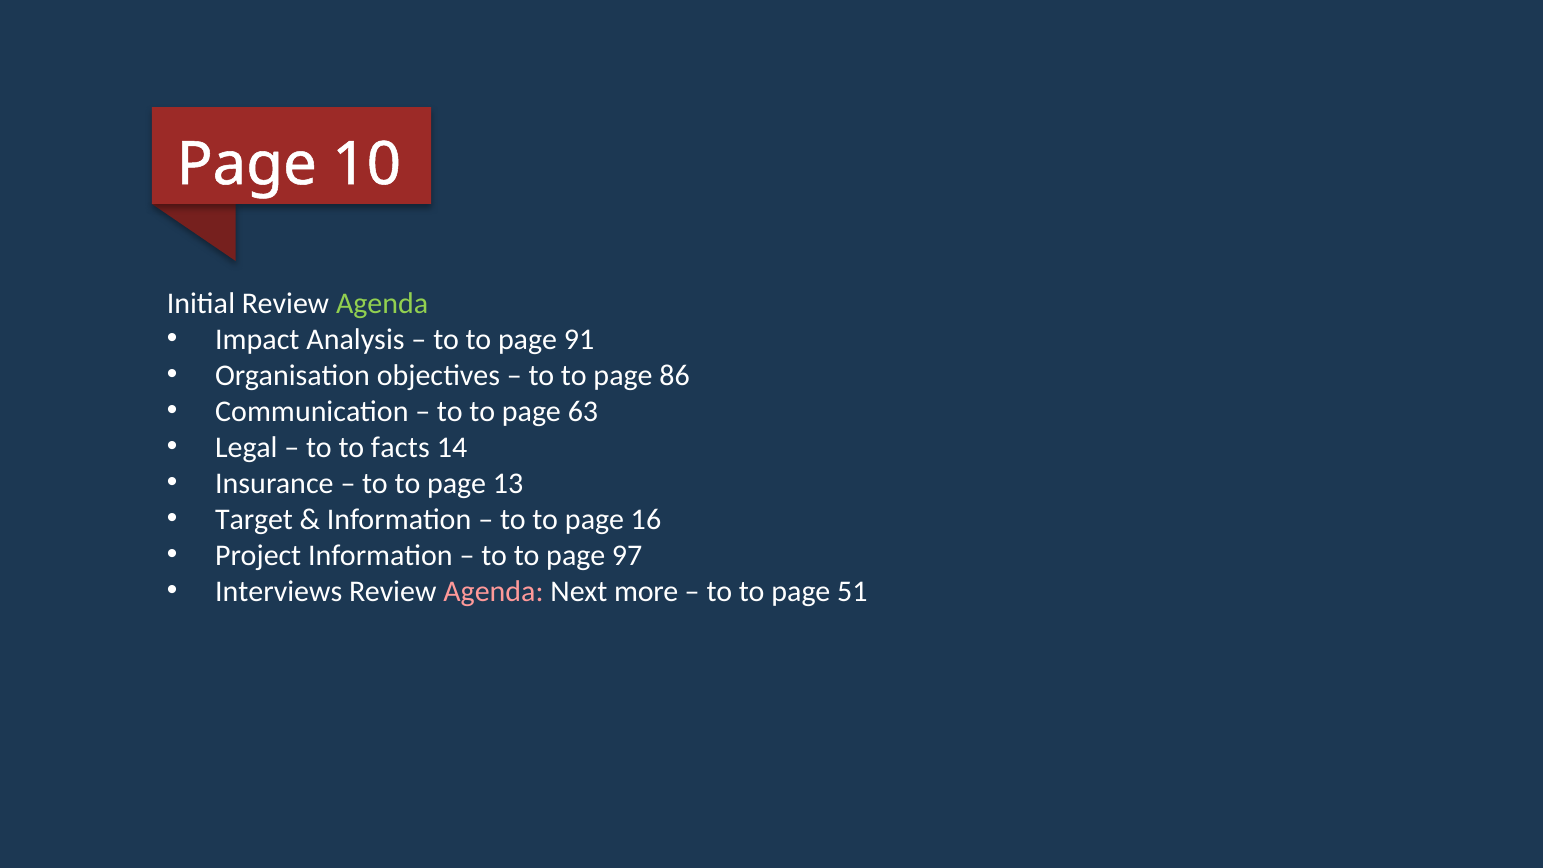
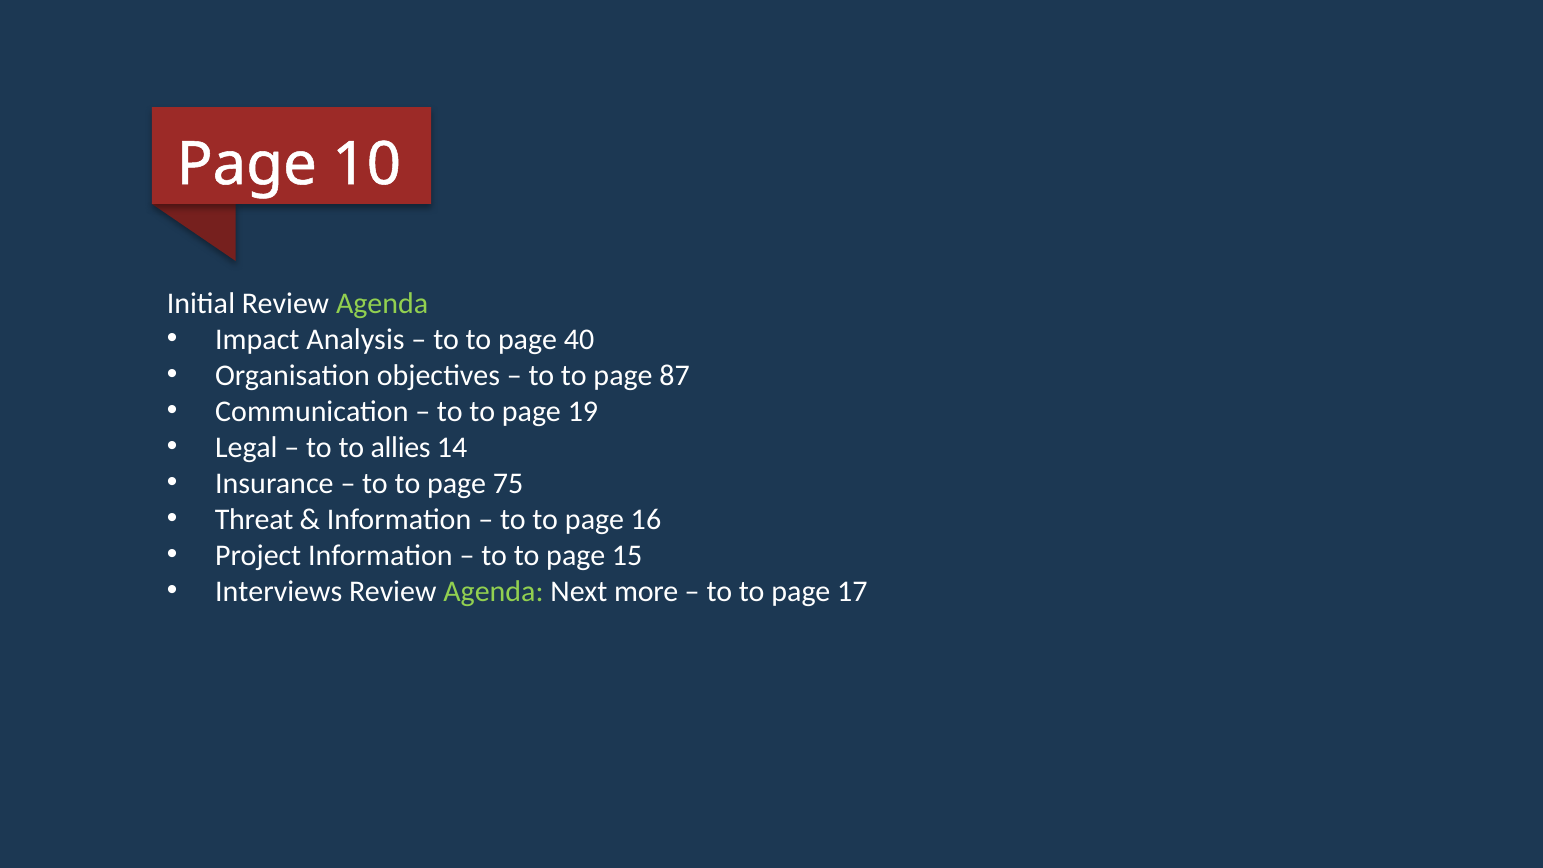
91: 91 -> 40 (579, 339)
86: 86 -> 87 (675, 375)
63: 63 -> 19 (583, 411)
facts: facts -> allies (401, 447)
13: 13 -> 75 (508, 483)
Target: Target -> Threat (254, 519)
97: 97 -> 15 (627, 555)
Agenda colour: pink -> light green (493, 591)
51: 51 -> 17 (852, 591)
